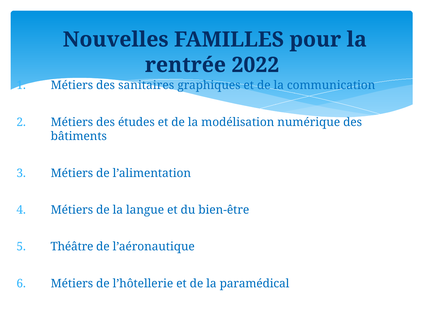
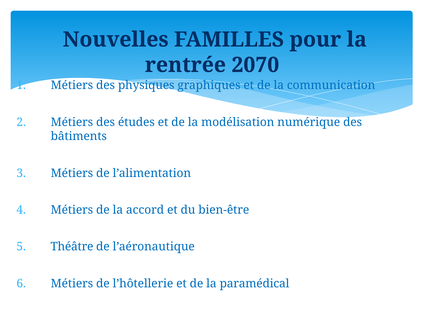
2022: 2022 -> 2070 (255, 65)
sanitaires: sanitaires -> physiques (146, 85)
langue: langue -> accord (145, 209)
